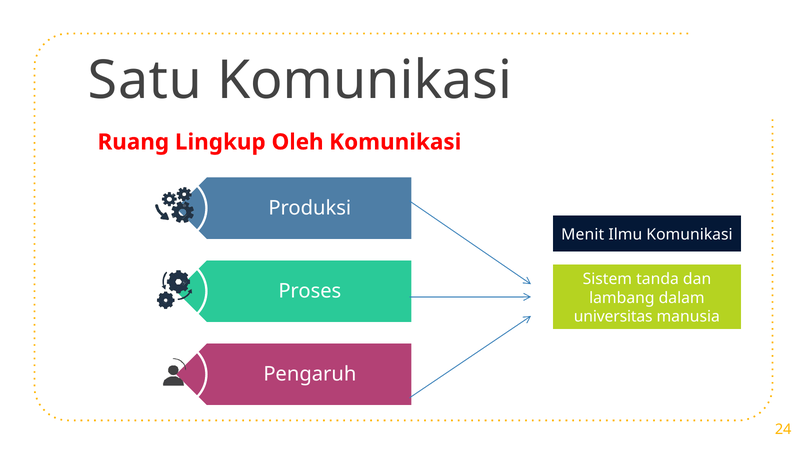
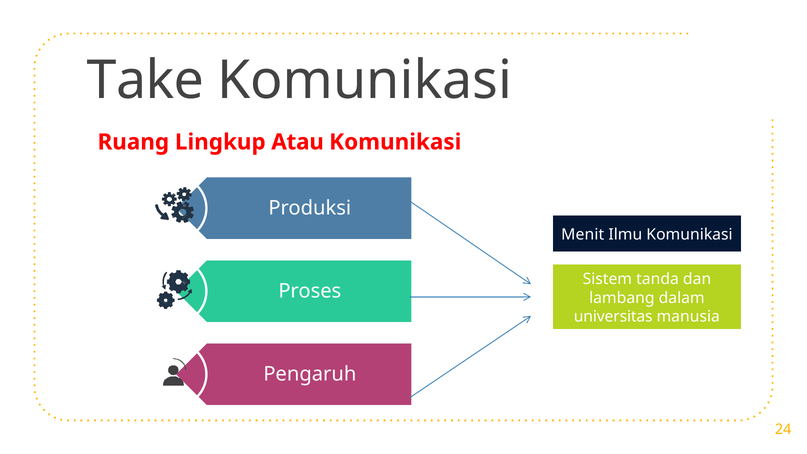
Satu: Satu -> Take (146, 80)
Oleh: Oleh -> Atau (298, 142)
